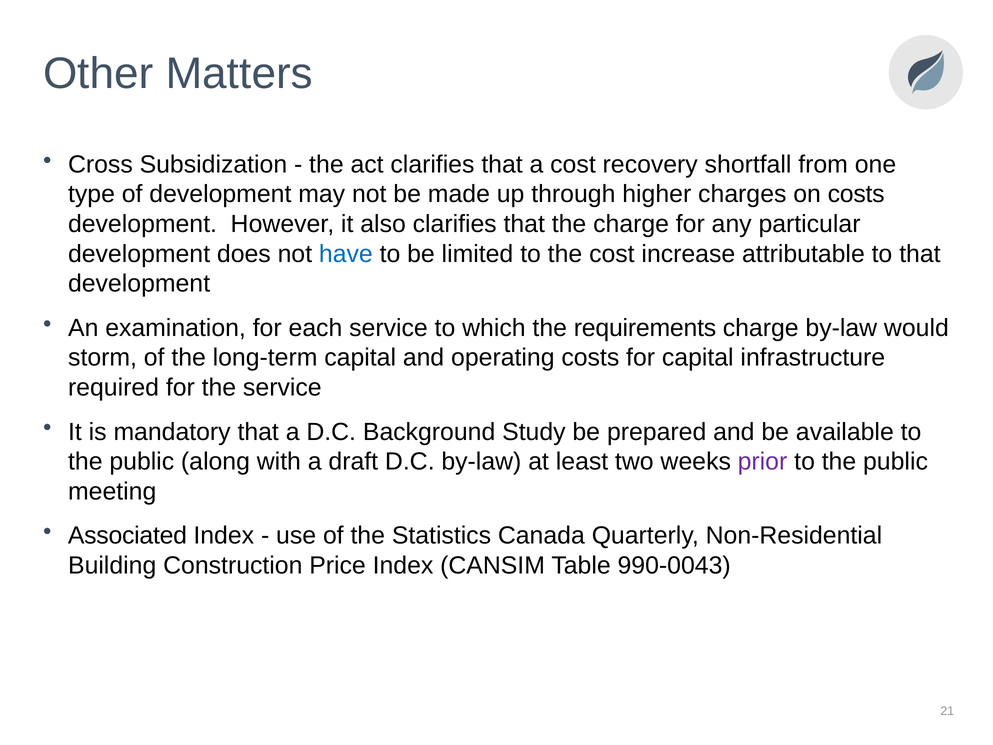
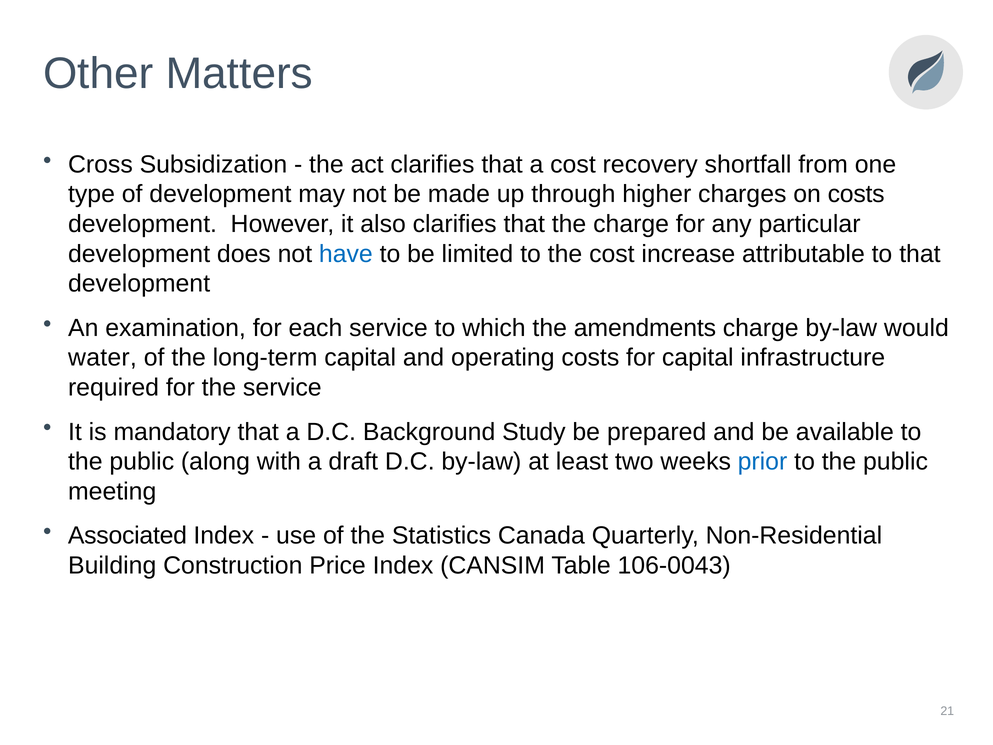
requirements: requirements -> amendments (645, 328)
storm: storm -> water (102, 358)
prior colour: purple -> blue (762, 461)
990-0043: 990-0043 -> 106-0043 (674, 565)
